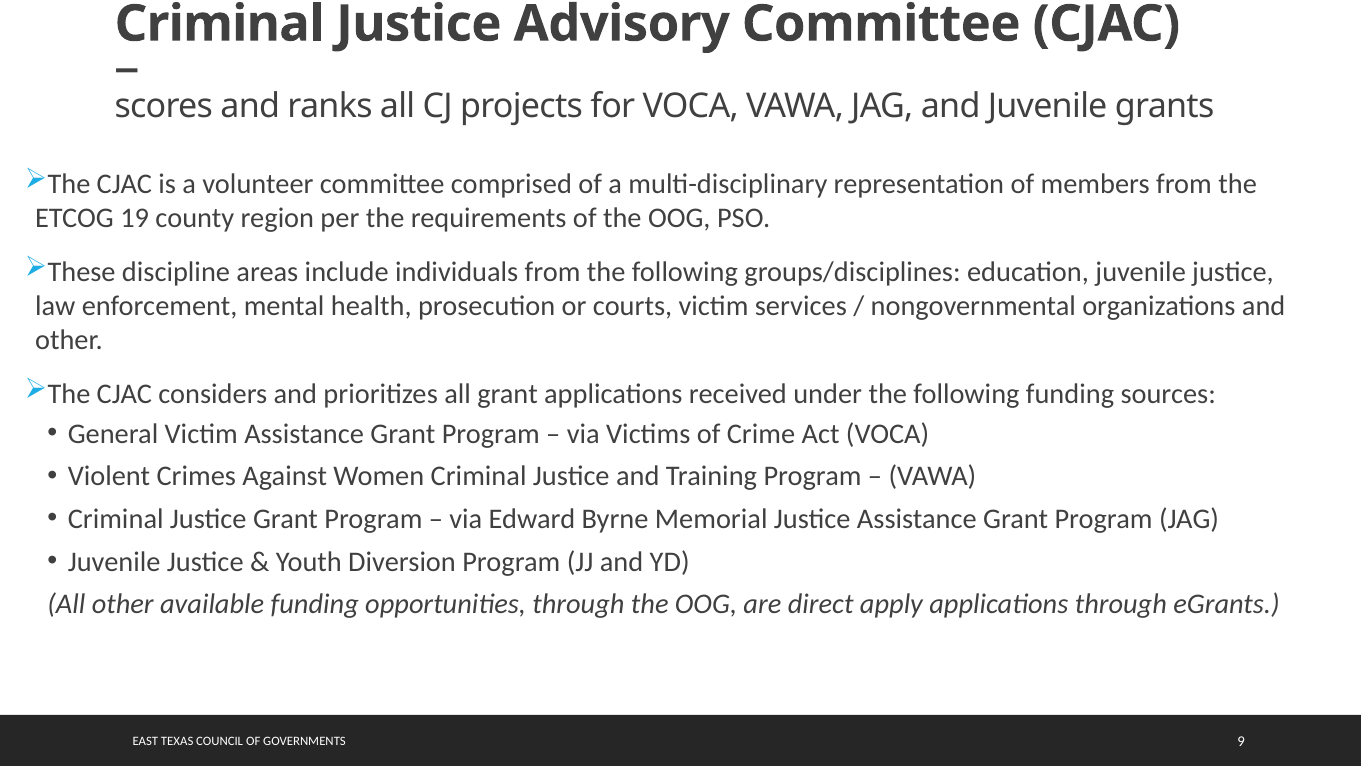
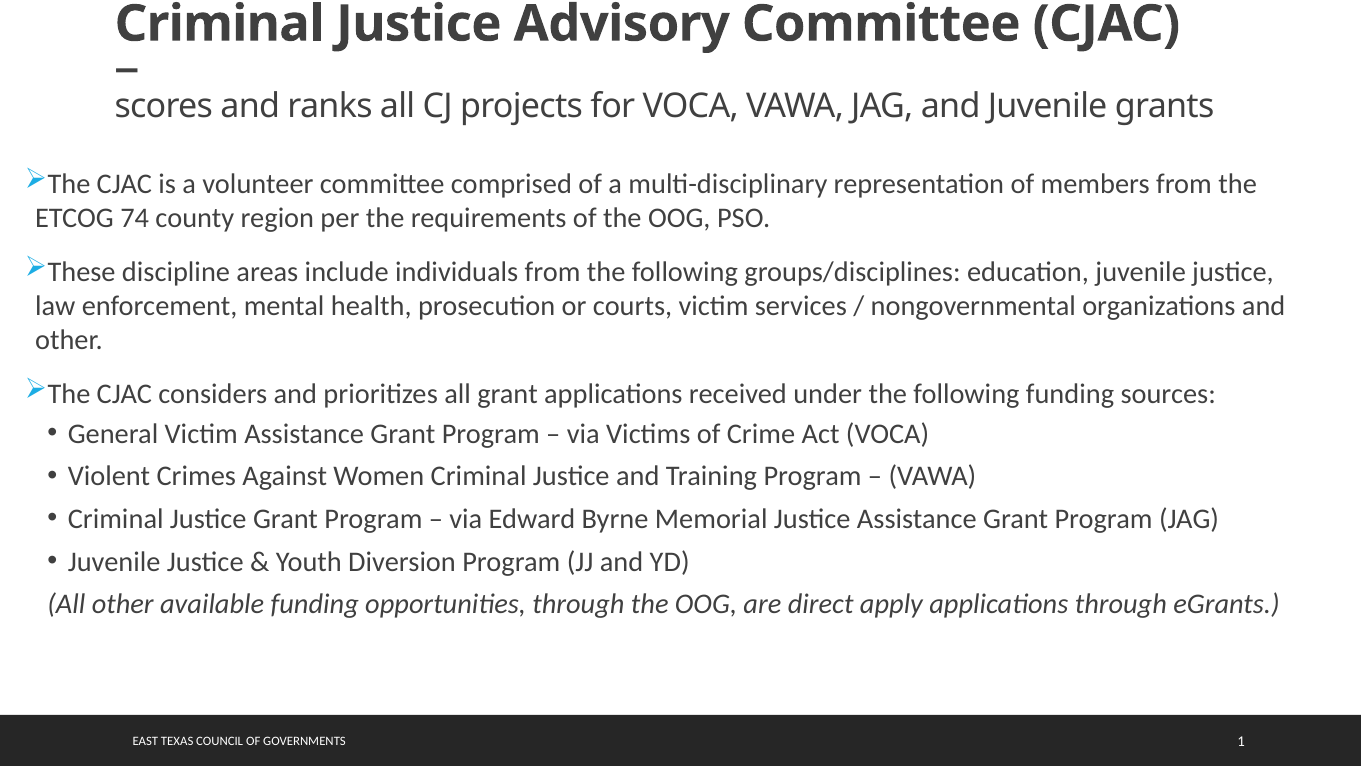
19: 19 -> 74 (135, 218)
9: 9 -> 1 (1241, 741)
